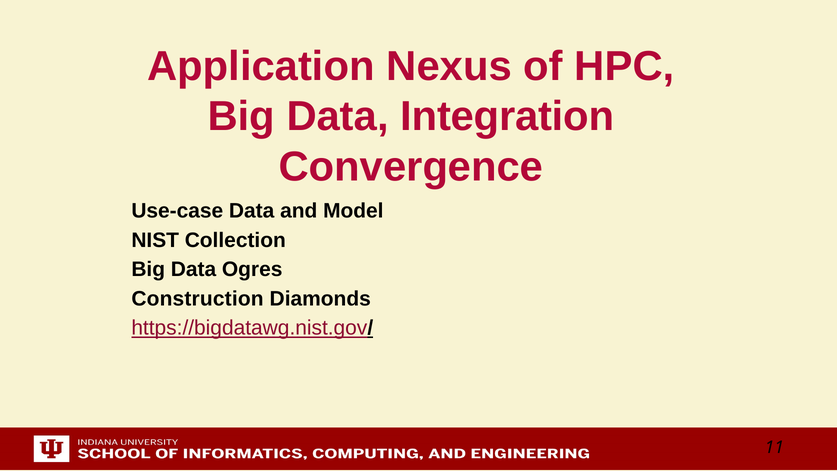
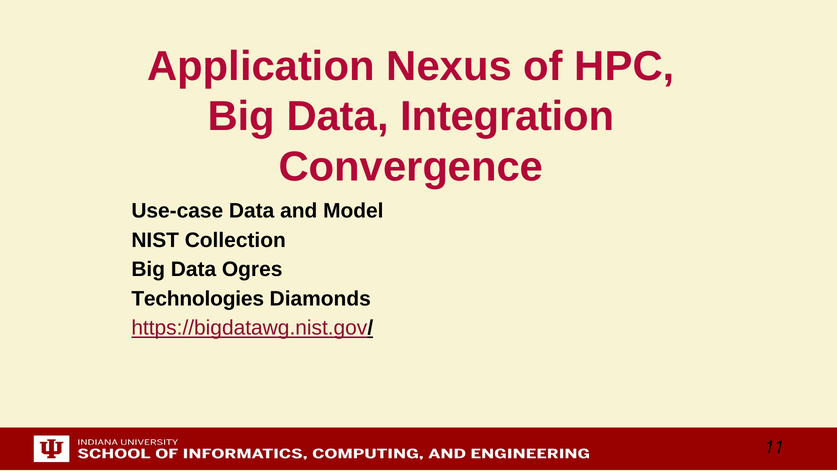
Construction: Construction -> Technologies (198, 299)
